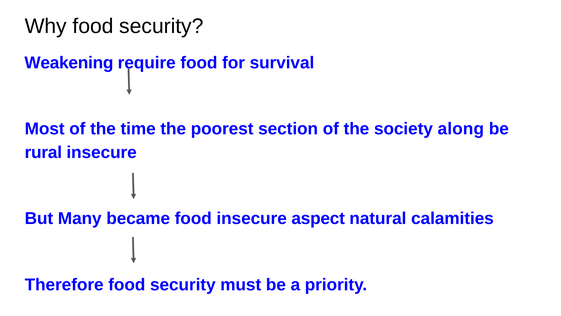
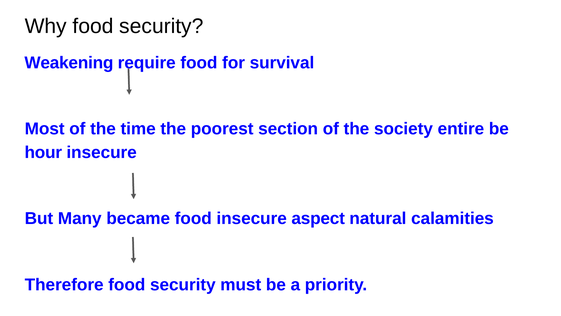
along: along -> entire (461, 129)
rural: rural -> hour (43, 152)
